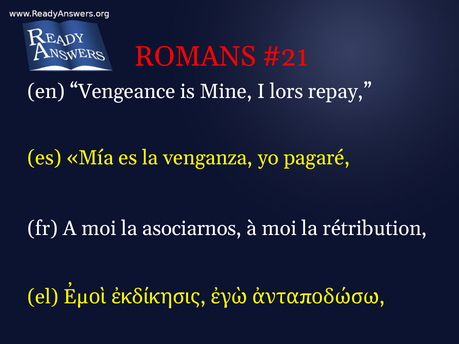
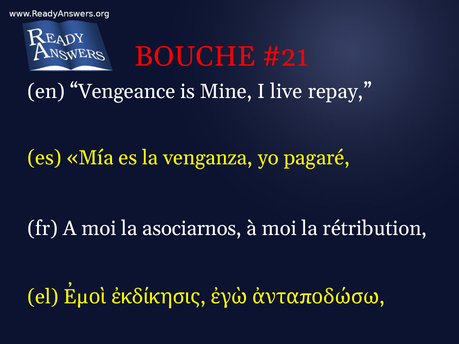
ROMANS: ROMANS -> BOUCHE (195, 57)
lors: lors -> live (286, 91)
